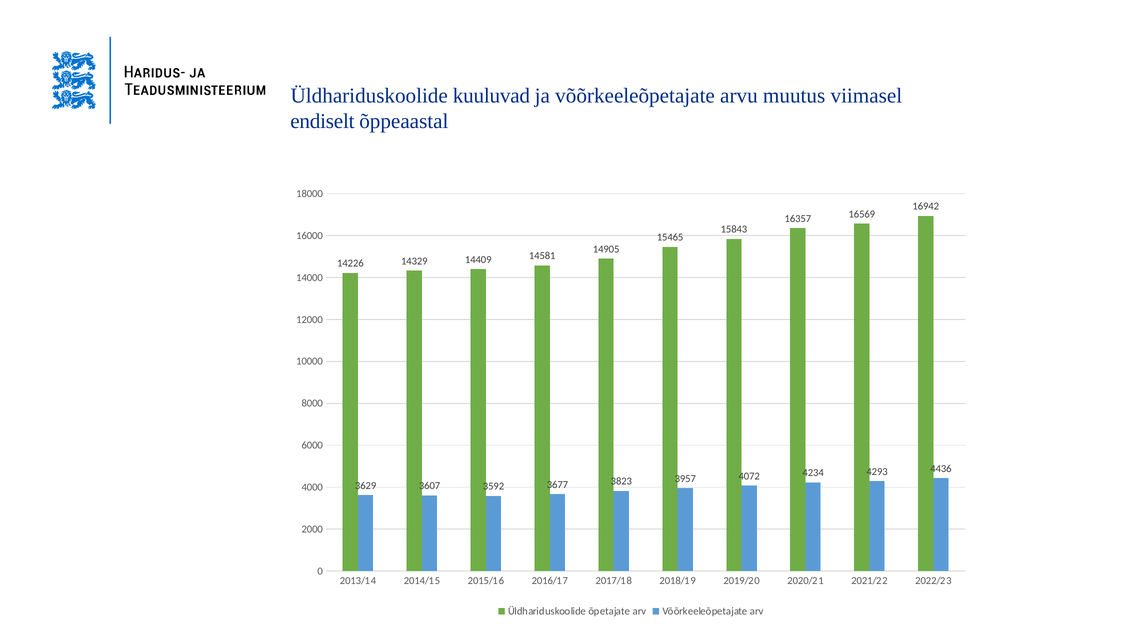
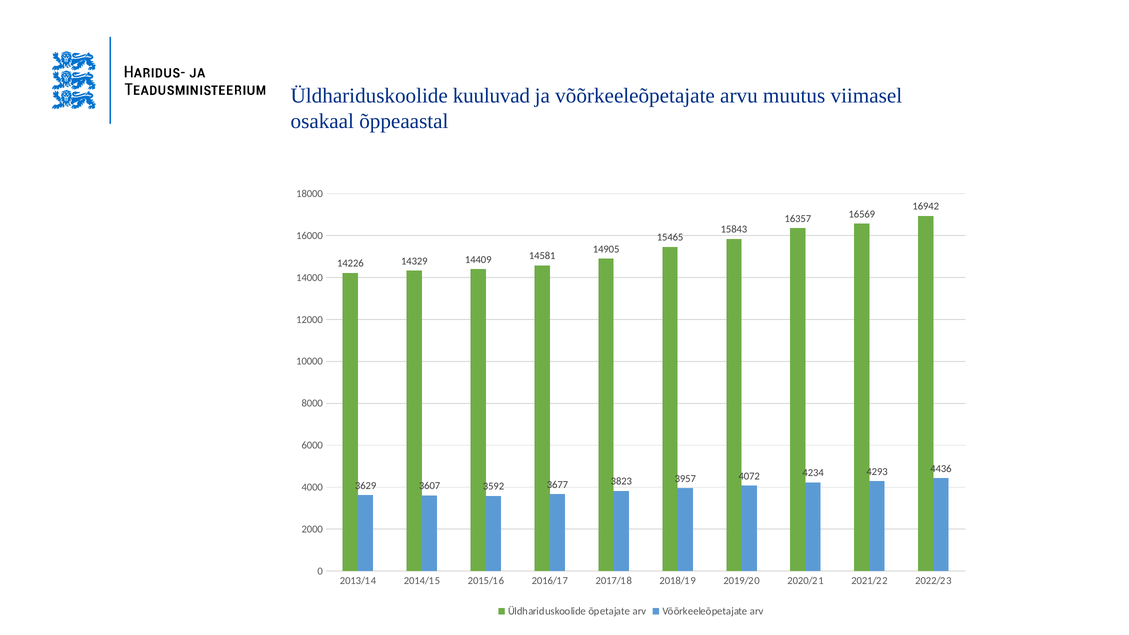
endiselt: endiselt -> osakaal (322, 121)
